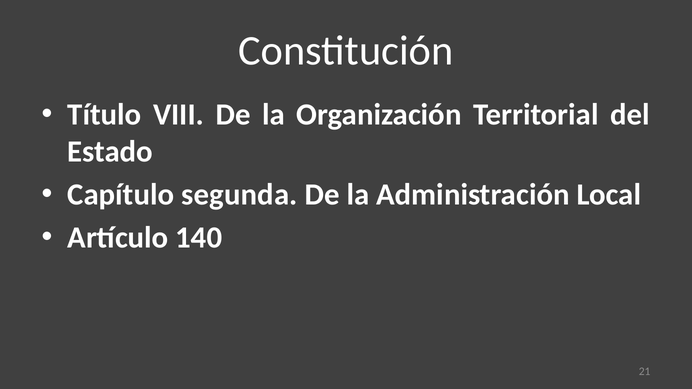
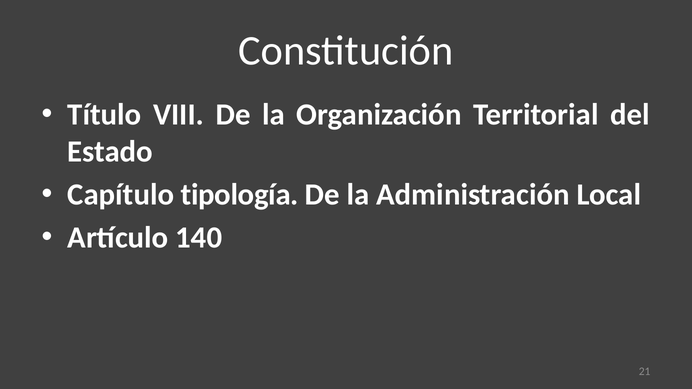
segunda: segunda -> tipología (240, 195)
